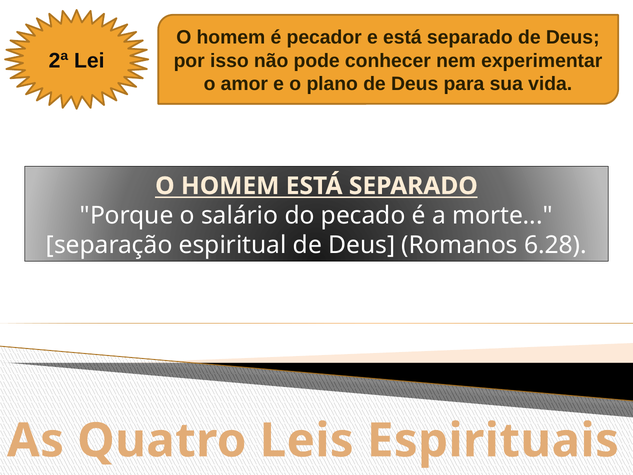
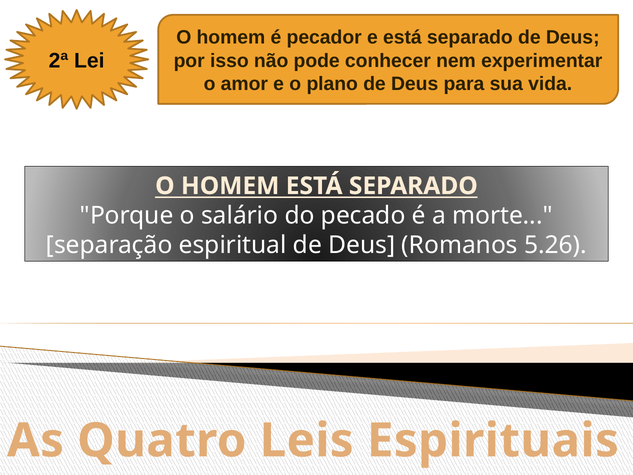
6.28: 6.28 -> 5.26 (555, 245)
